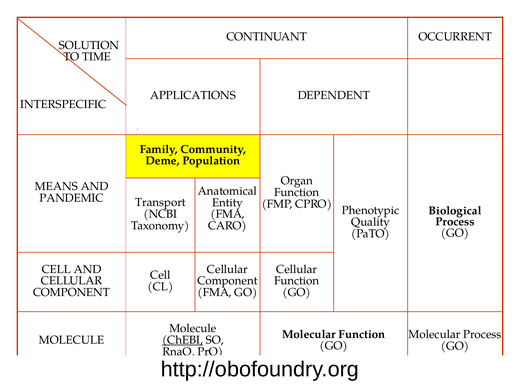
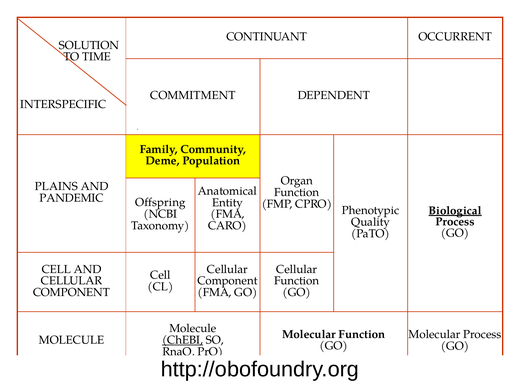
APPLICATIONS: APPLICATIONS -> COMMITMENT (193, 95)
MEANS: MEANS -> PLAINS (56, 186)
Transport: Transport -> Offspring (160, 202)
Biological underline: none -> present (455, 211)
